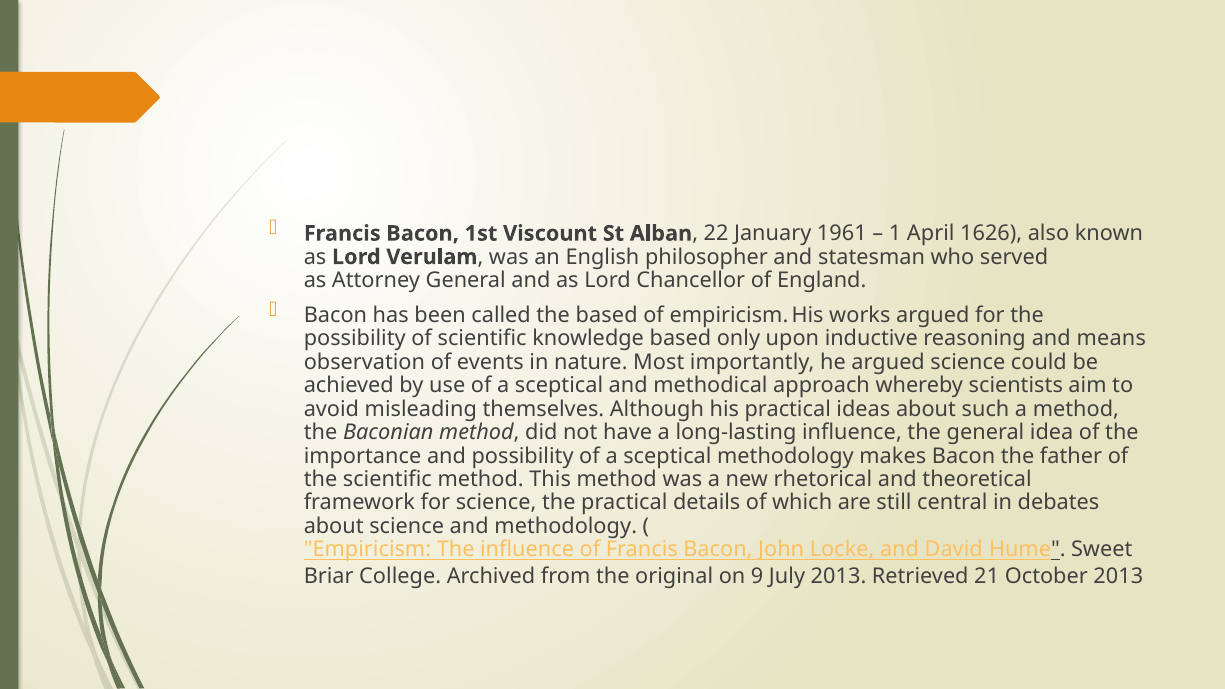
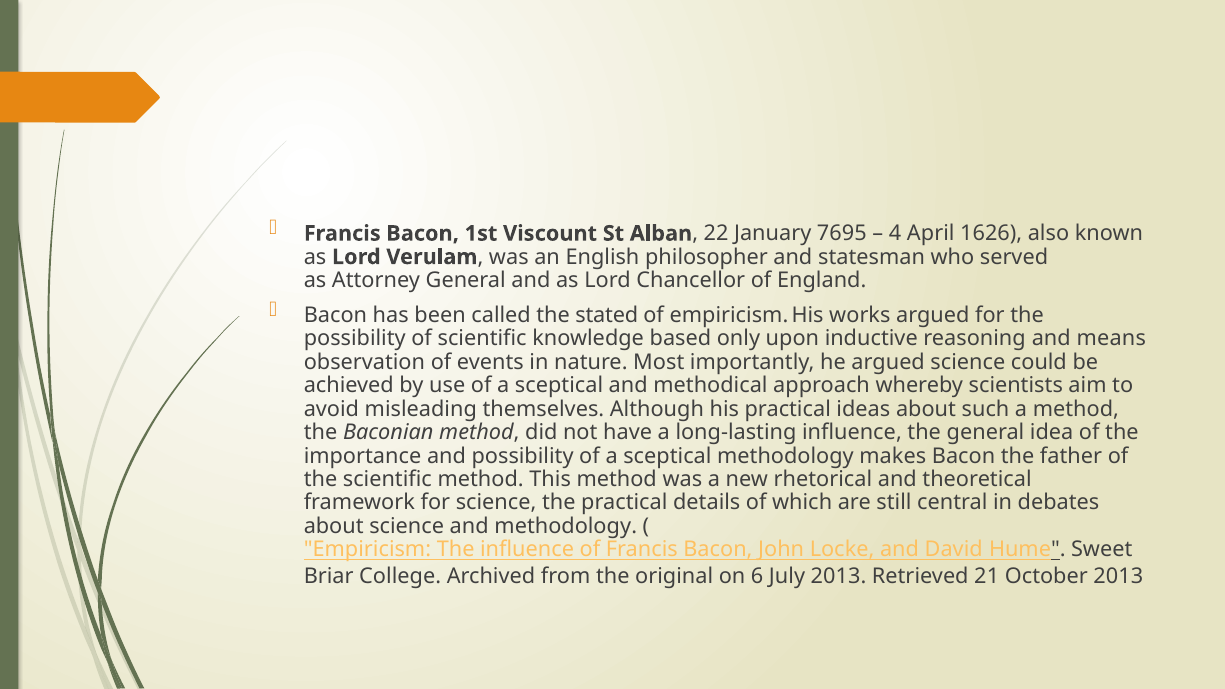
1961: 1961 -> 7695 (842, 234)
1: 1 -> 4 (895, 234)
the based: based -> stated (607, 315)
9: 9 -> 6 (757, 576)
